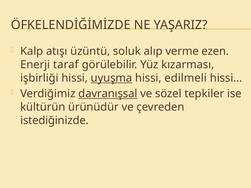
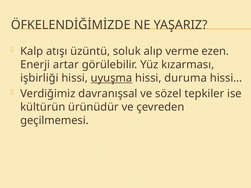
taraf: taraf -> artar (66, 65)
edilmeli: edilmeli -> duruma (186, 78)
davranışsal underline: present -> none (108, 94)
istediğinizde: istediğinizde -> geçilmemesi (54, 121)
